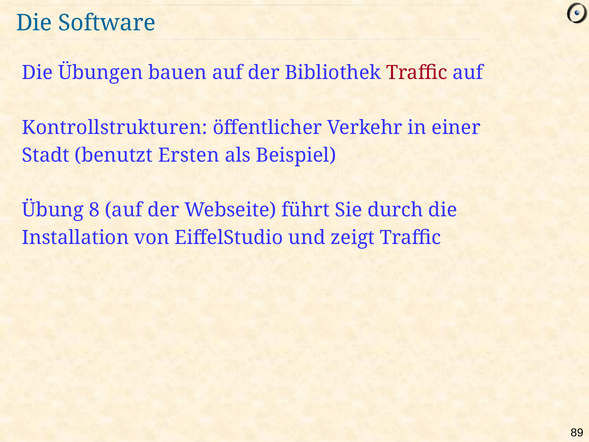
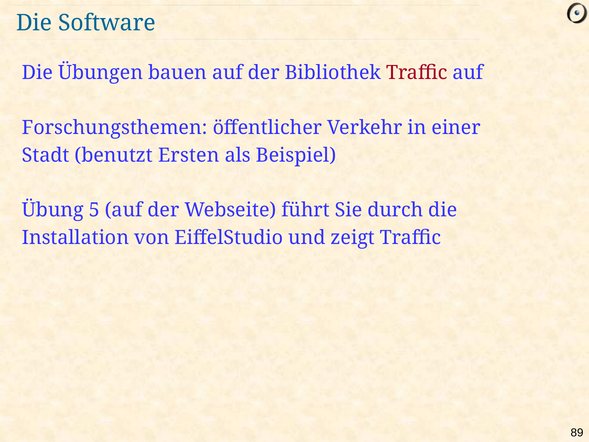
Kontrollstrukturen: Kontrollstrukturen -> Forschungsthemen (115, 128)
8: 8 -> 5 (94, 210)
